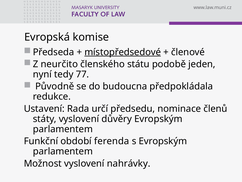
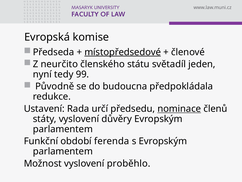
podobě: podobě -> světadíl (169, 64)
77: 77 -> 99 (82, 74)
nominace underline: none -> present (179, 108)
nahrávky: nahrávky -> proběhlo (129, 163)
